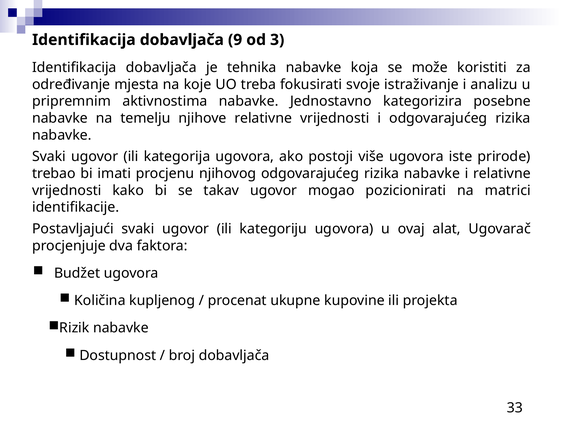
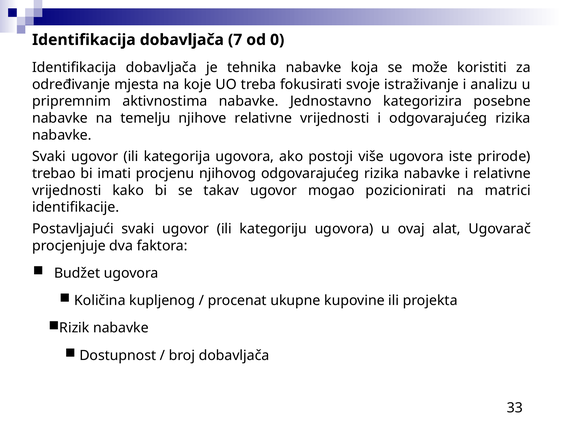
9: 9 -> 7 (235, 40)
3: 3 -> 0 (277, 40)
